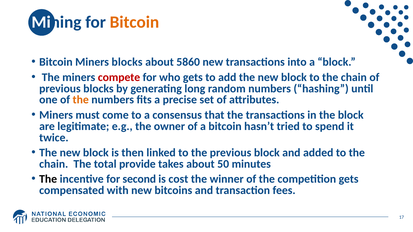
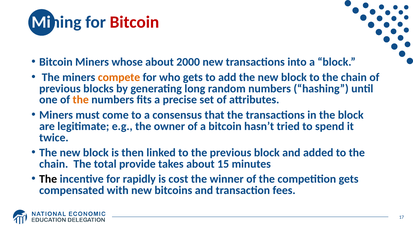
Bitcoin colour: orange -> red (134, 22)
Miners blocks: blocks -> whose (127, 62)
5860: 5860 -> 2000 (188, 62)
compete colour: red -> orange (119, 77)
50: 50 -> 15 (223, 164)
second: second -> rapidly (139, 179)
